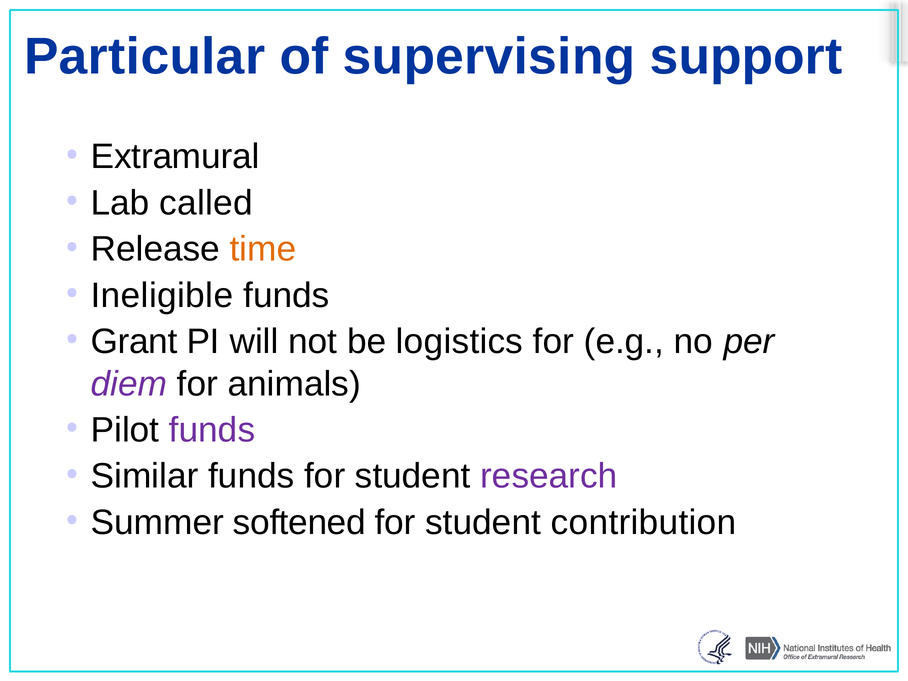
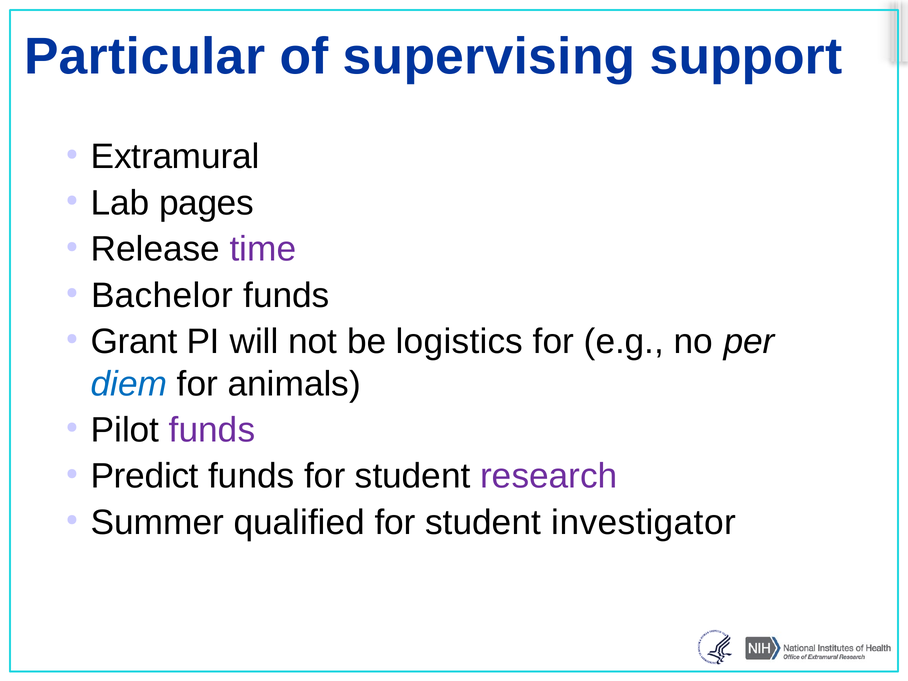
called: called -> pages (206, 203)
time colour: orange -> purple (263, 249)
Ineligible: Ineligible -> Bachelor (162, 295)
diem colour: purple -> blue (129, 384)
Similar: Similar -> Predict (145, 476)
softened: softened -> qualified (299, 523)
contribution: contribution -> investigator (644, 523)
